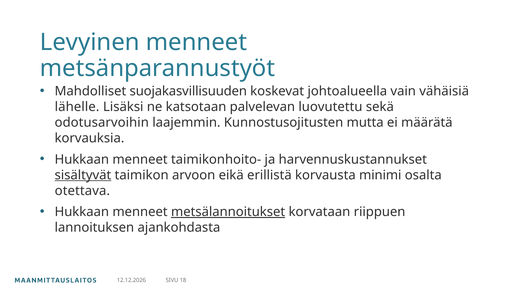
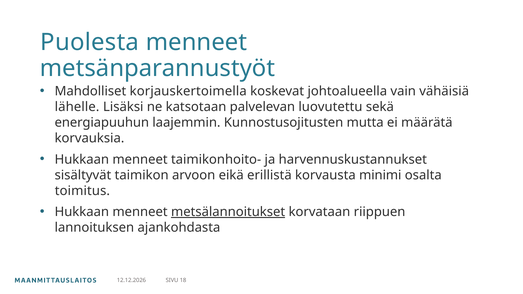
Levyinen: Levyinen -> Puolesta (90, 42)
suojakasvillisuuden: suojakasvillisuuden -> korjauskertoimella (188, 91)
odotusarvoihin: odotusarvoihin -> energiapuuhun (102, 123)
sisältyvät underline: present -> none (83, 175)
otettava: otettava -> toimitus (82, 191)
